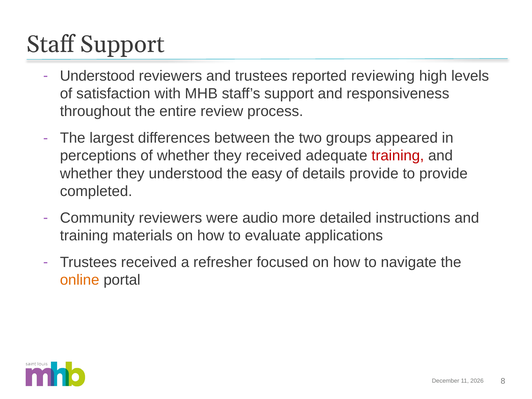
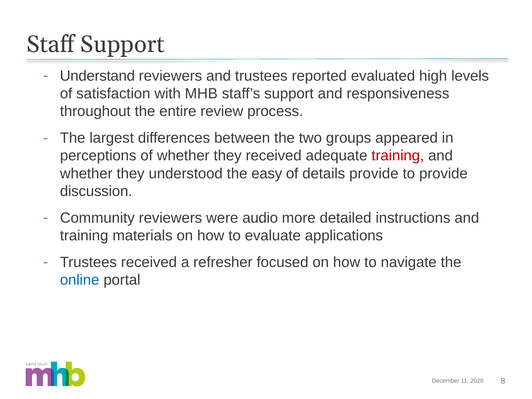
Understood: Understood -> Understand (97, 76)
reviewing: reviewing -> evaluated (383, 76)
completed: completed -> discussion (96, 191)
online colour: orange -> blue (80, 280)
